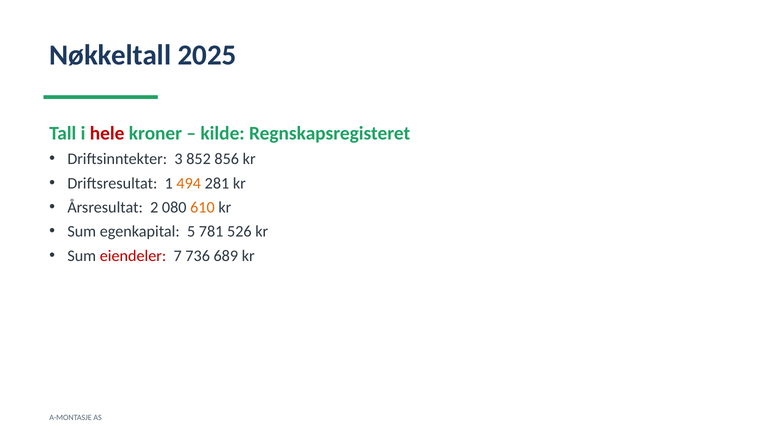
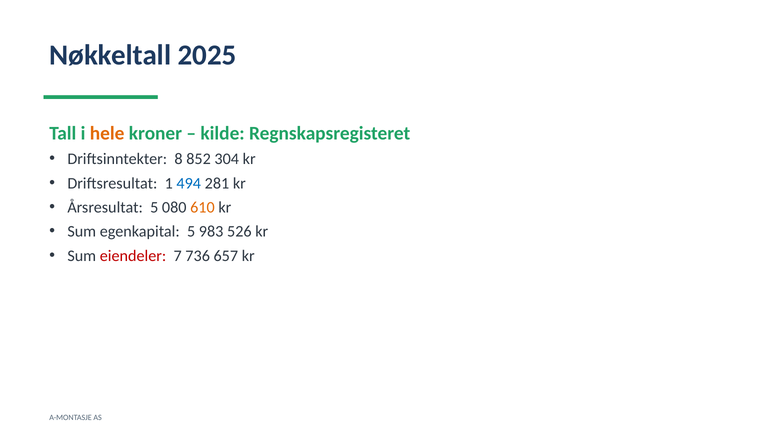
hele colour: red -> orange (107, 133)
3: 3 -> 8 (179, 159)
856: 856 -> 304 (227, 159)
494 colour: orange -> blue (189, 183)
Årsresultat 2: 2 -> 5 (154, 208)
781: 781 -> 983 (211, 232)
689: 689 -> 657 (226, 256)
